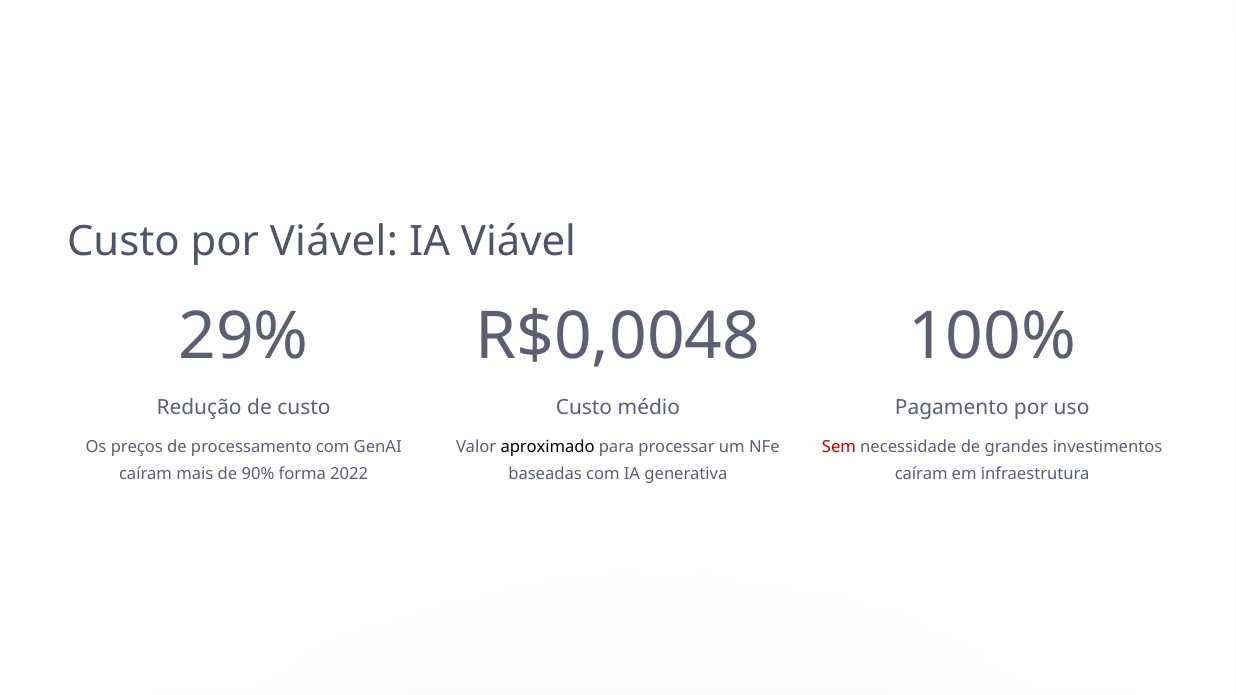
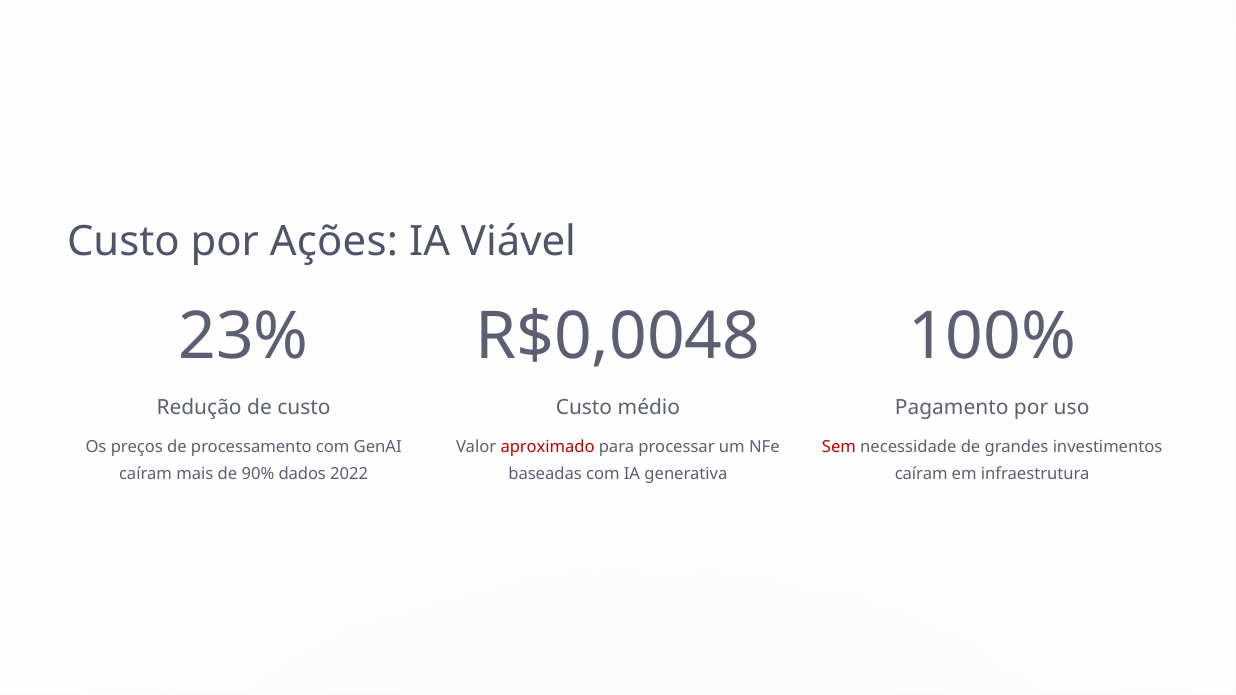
por Viável: Viável -> Ações (334, 242)
29%: 29% -> 23% (244, 337)
aproximado colour: black -> red (548, 448)
forma: forma -> dados (302, 474)
